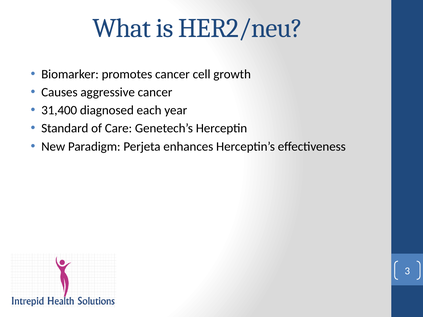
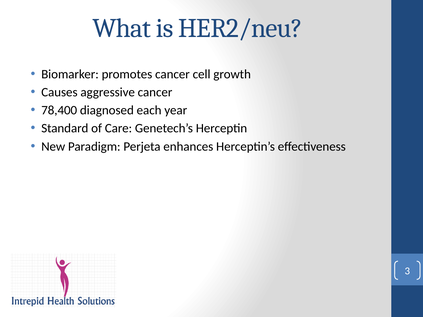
31,400: 31,400 -> 78,400 (59, 110)
